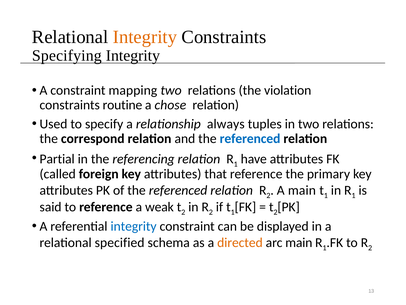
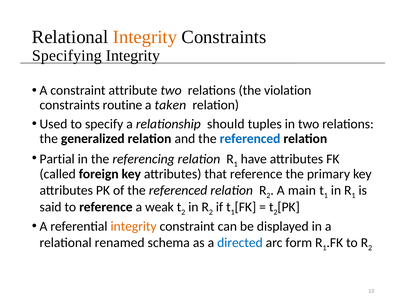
mapping: mapping -> attribute (133, 90)
chose: chose -> taken (170, 105)
always: always -> should (226, 124)
correspond: correspond -> generalized (93, 138)
integrity colour: blue -> orange (134, 226)
specified: specified -> renamed (120, 242)
directed colour: orange -> blue (240, 242)
arc main: main -> form (299, 242)
